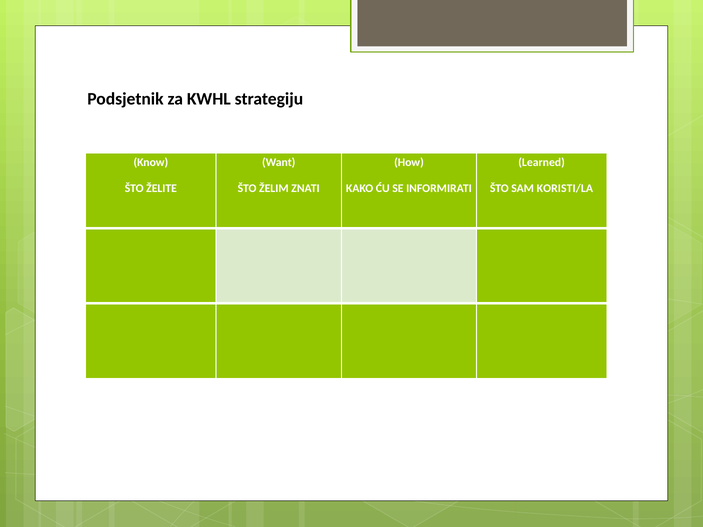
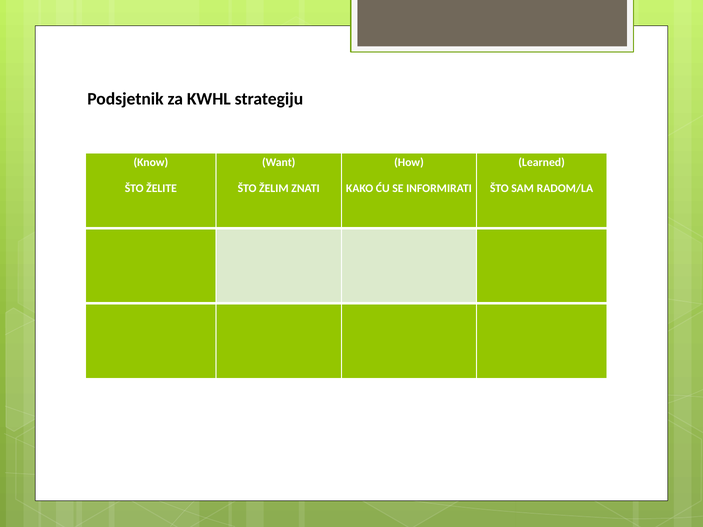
KORISTI/LA: KORISTI/LA -> RADOM/LA (565, 188)
